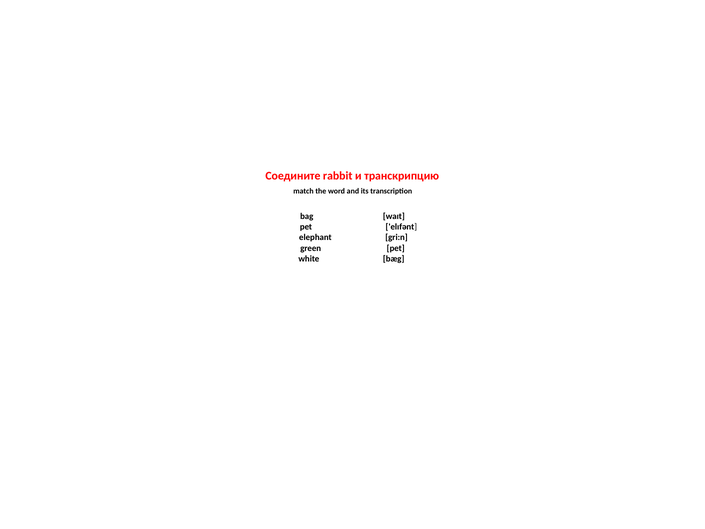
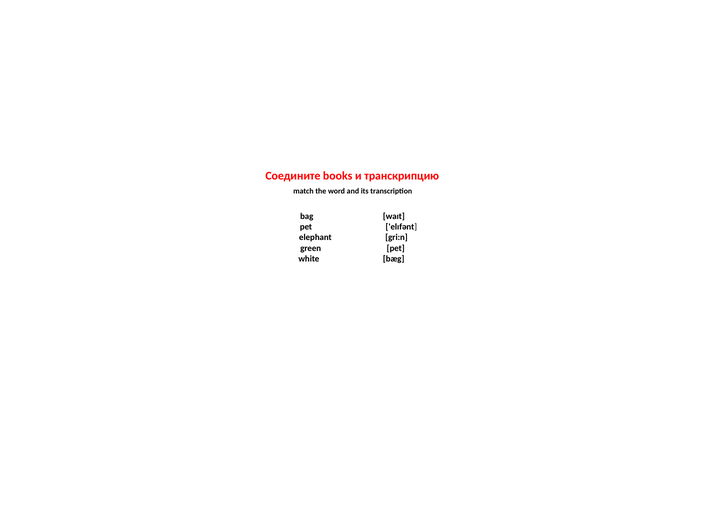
rabbit: rabbit -> books (338, 176)
